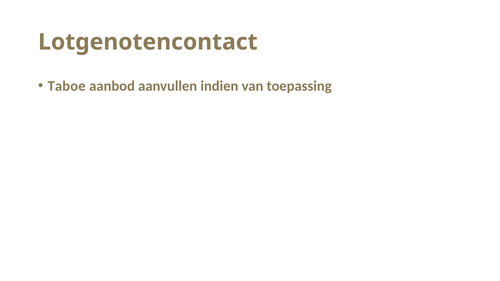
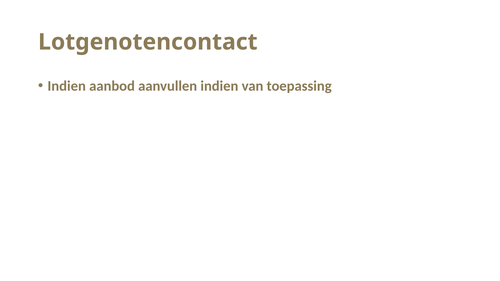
Taboe: Taboe -> Indien (67, 86)
